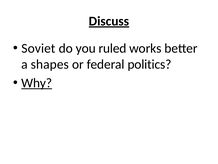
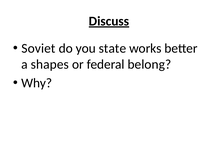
ruled: ruled -> state (112, 48)
politics: politics -> belong (149, 64)
Why underline: present -> none (37, 83)
